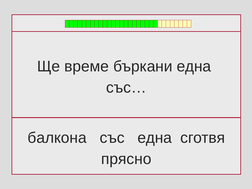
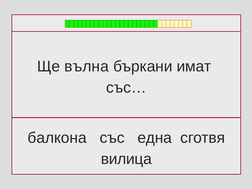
време: време -> вълна (87, 66)
бъркани една: една -> имат (194, 66)
прясно: прясно -> вилица (126, 159)
